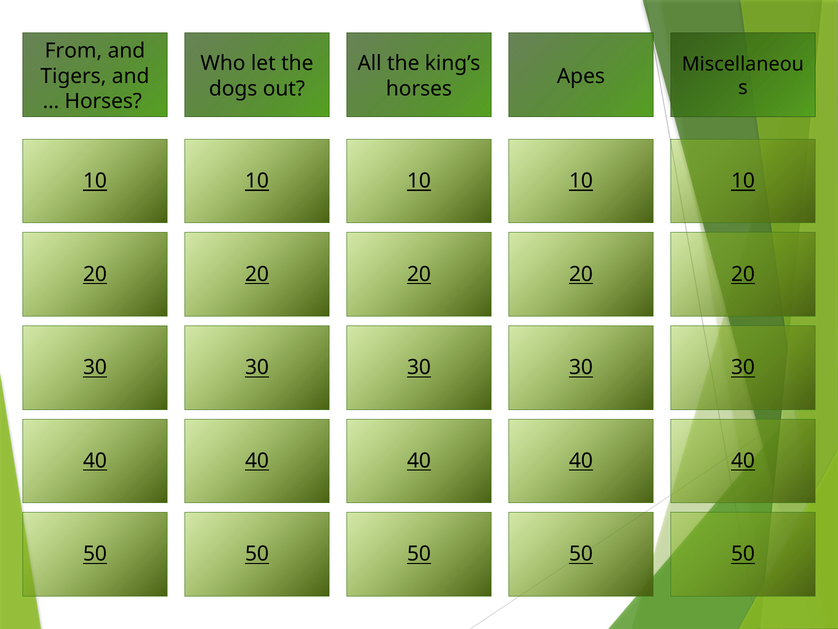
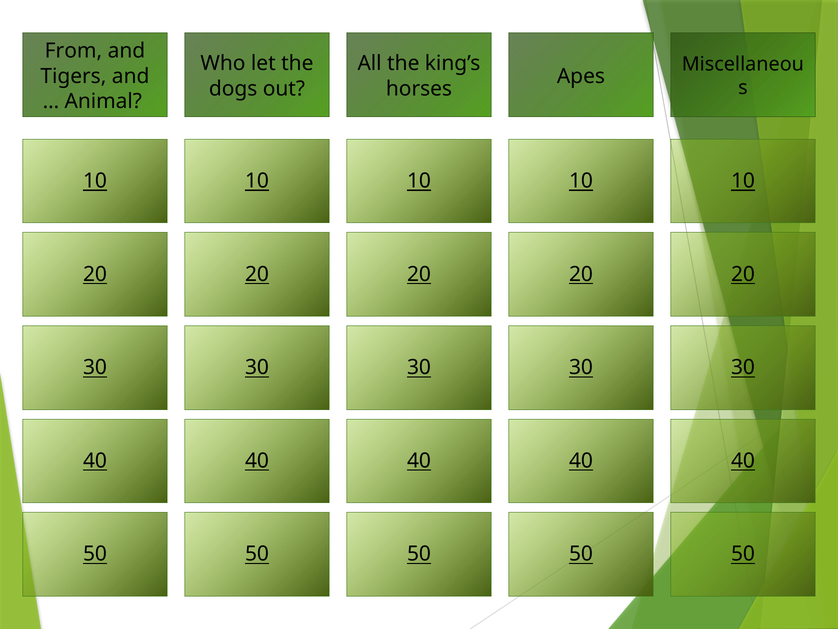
Horses: Horses -> Animal (103, 101)
